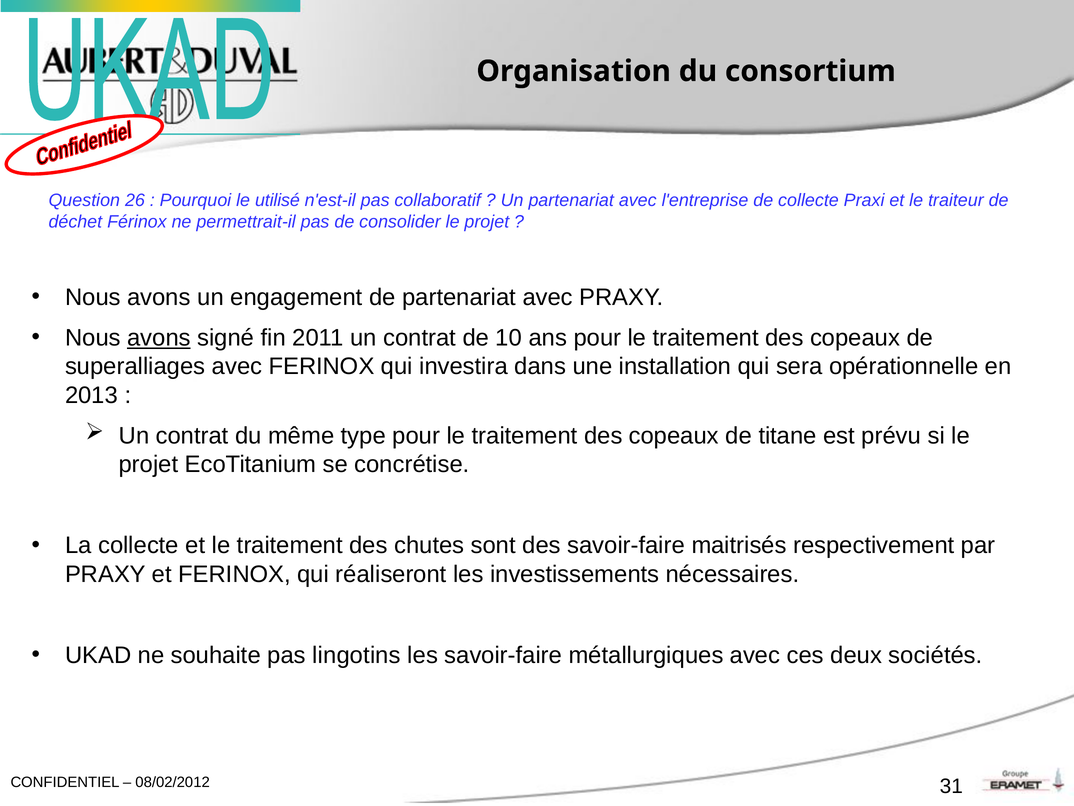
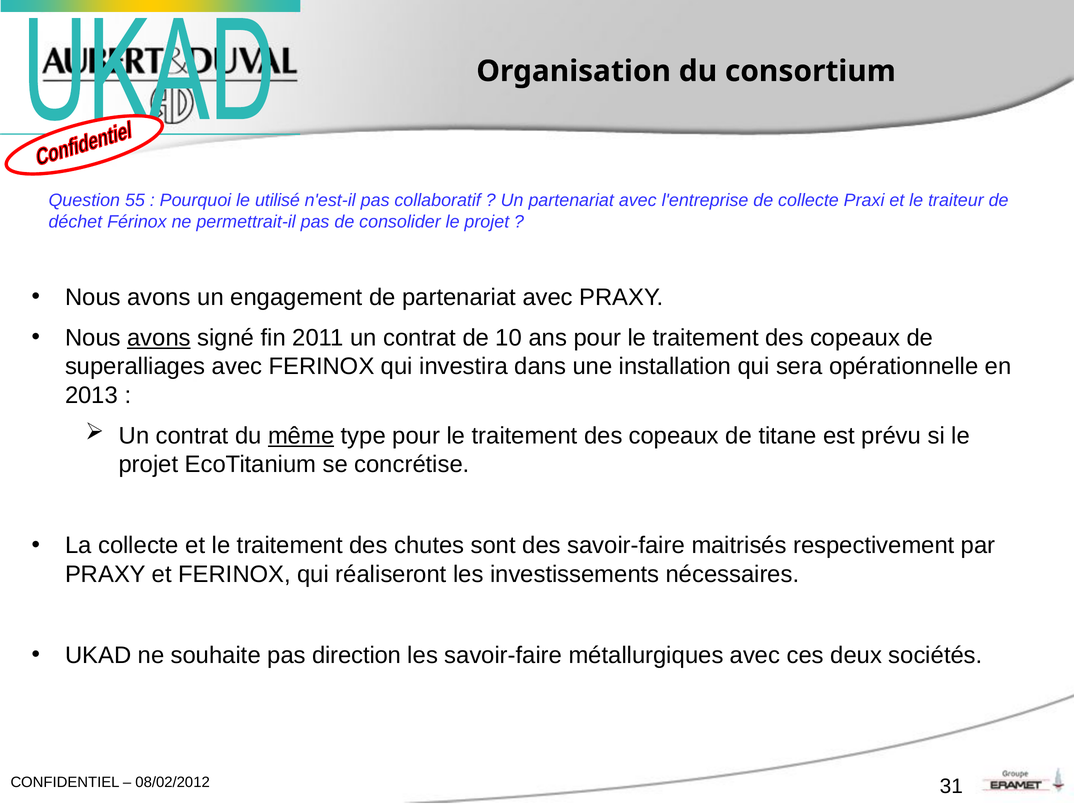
26: 26 -> 55 (135, 200)
même underline: none -> present (301, 436)
lingotins: lingotins -> direction (357, 655)
